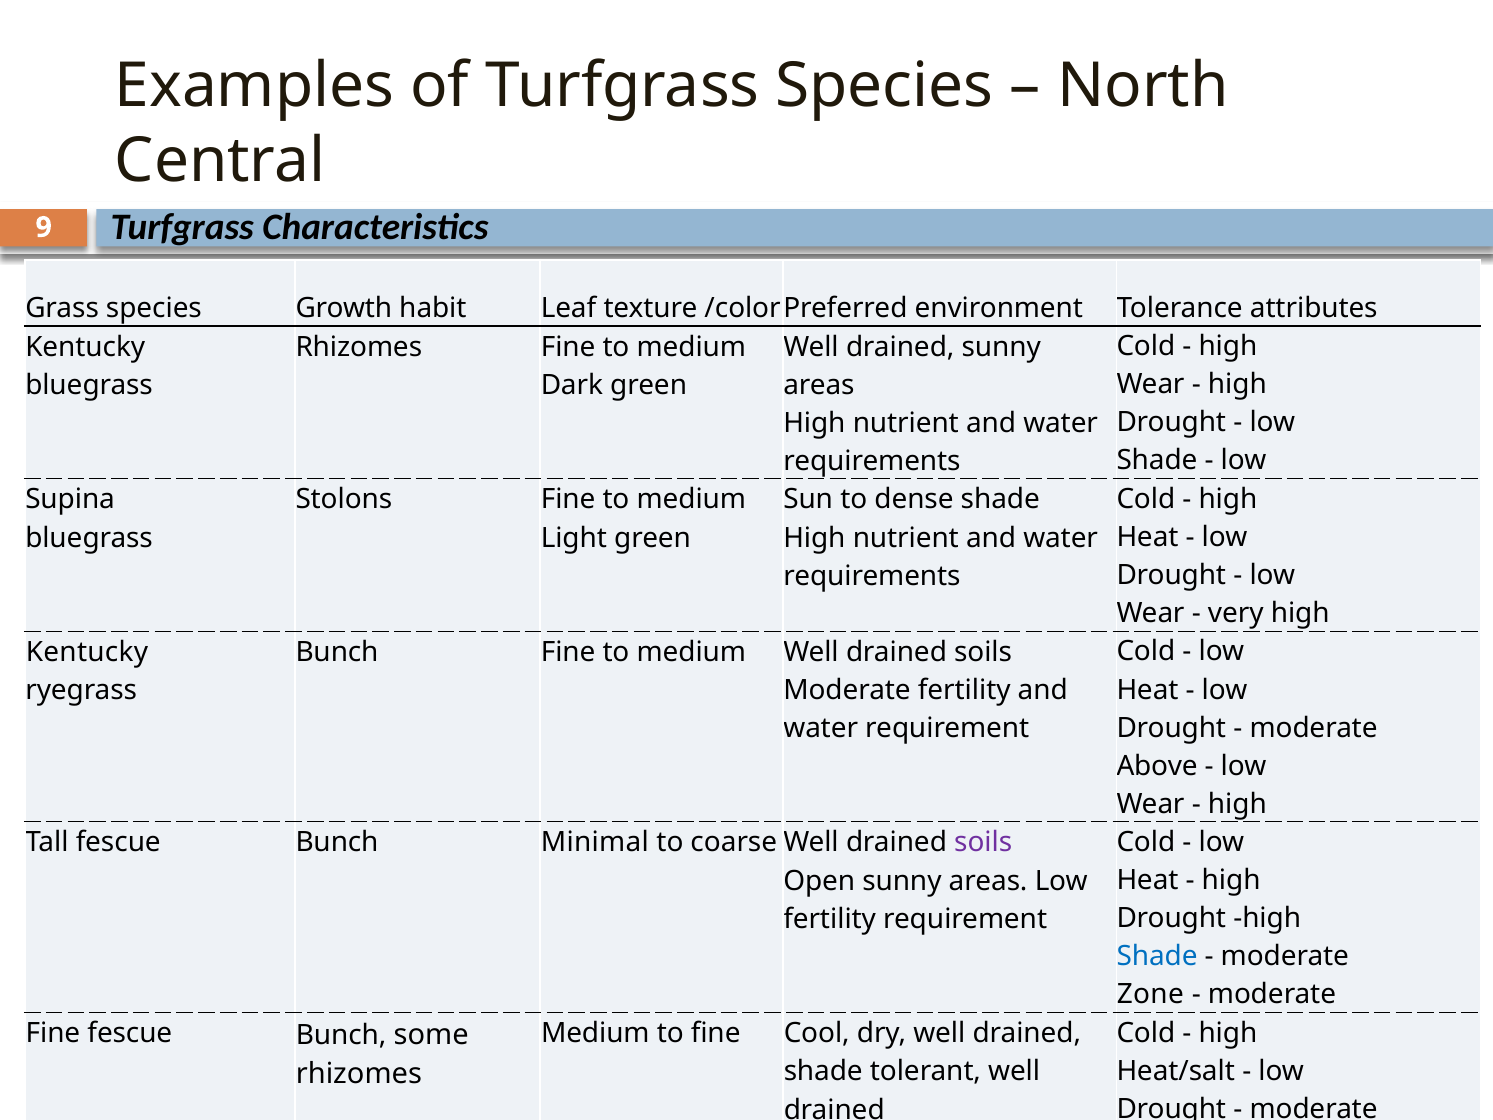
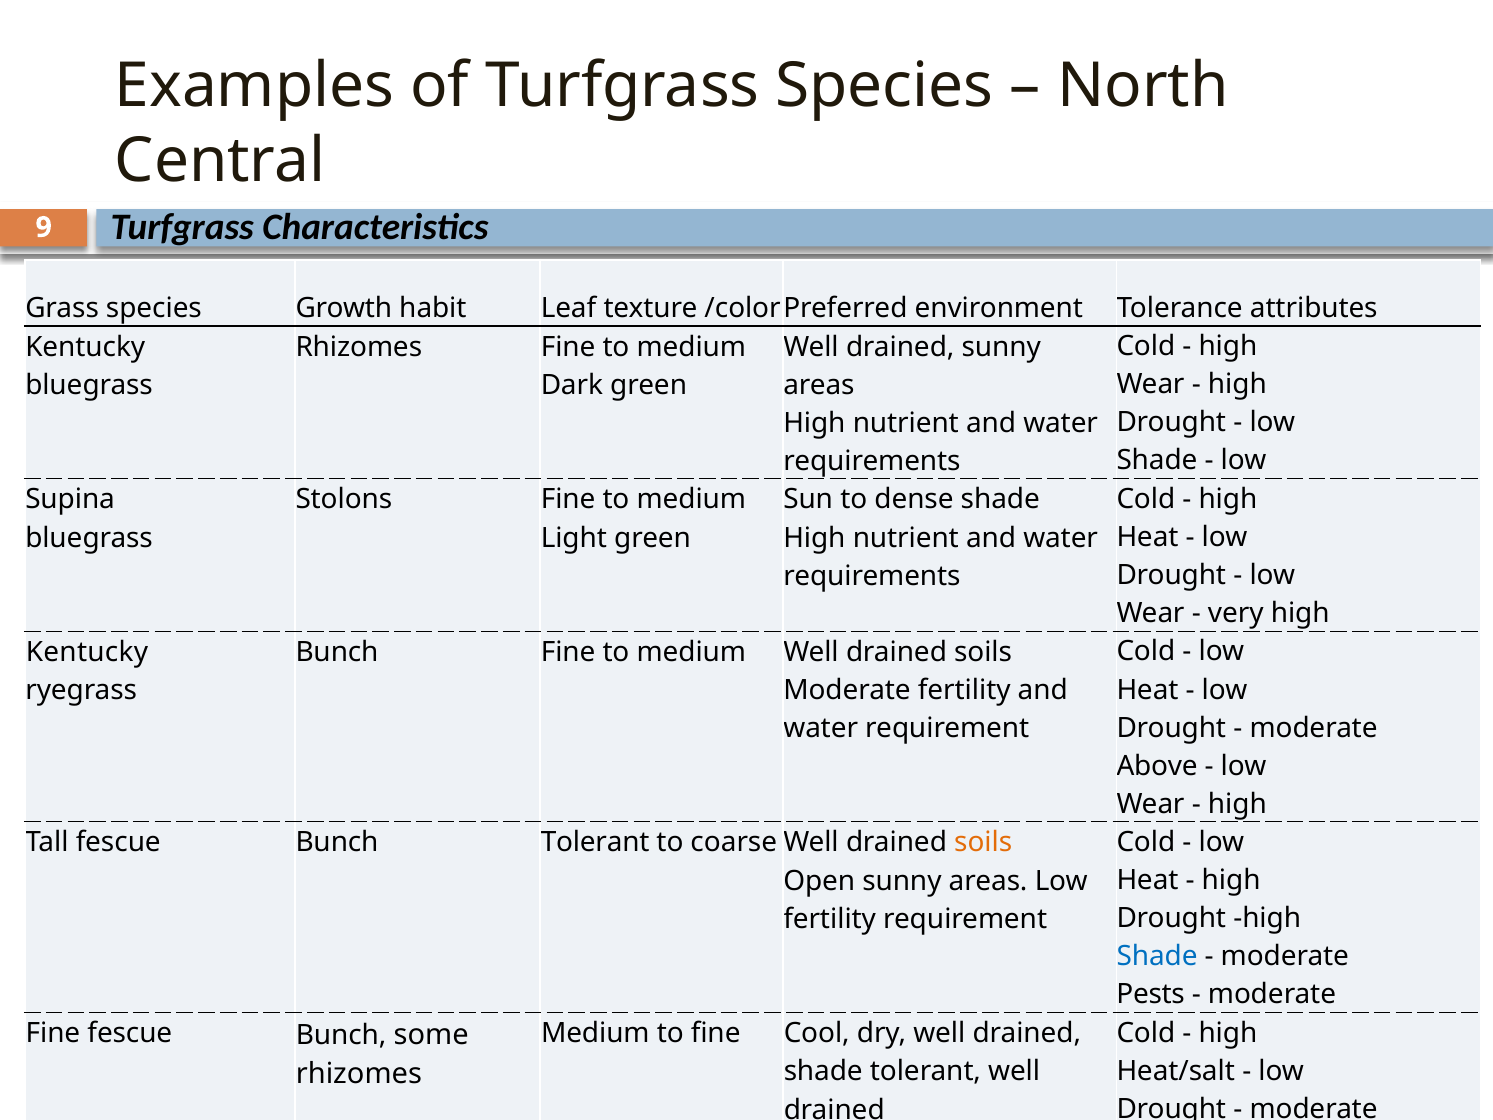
Bunch Minimal: Minimal -> Tolerant (595, 843)
soils colour: purple -> orange (983, 843)
Zone: Zone -> Pests (1151, 994)
